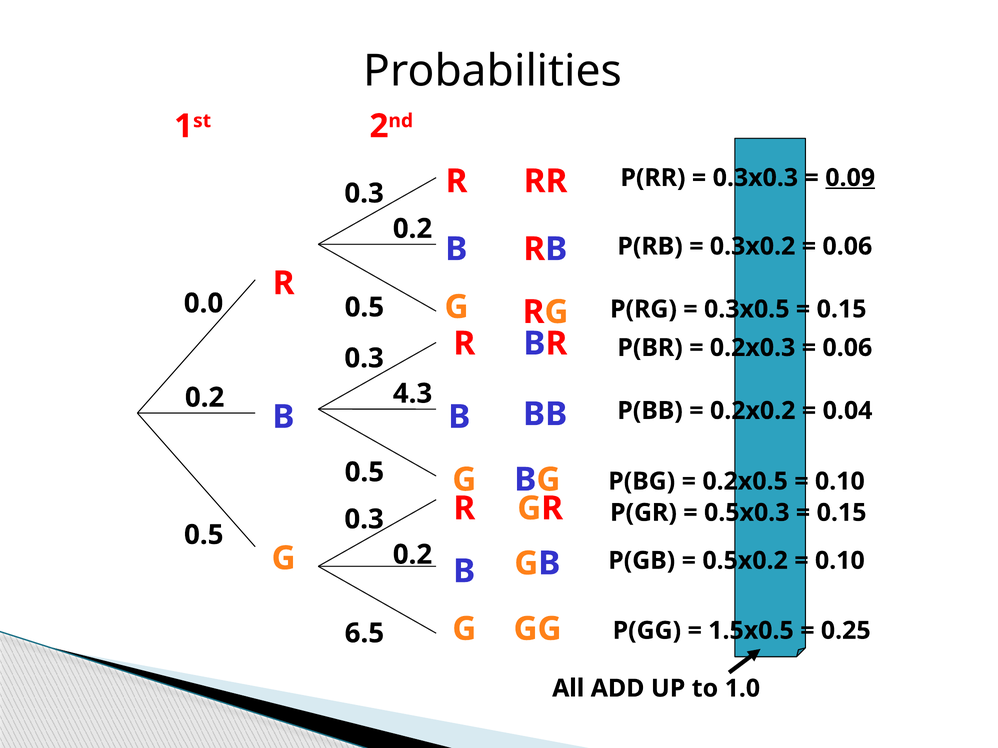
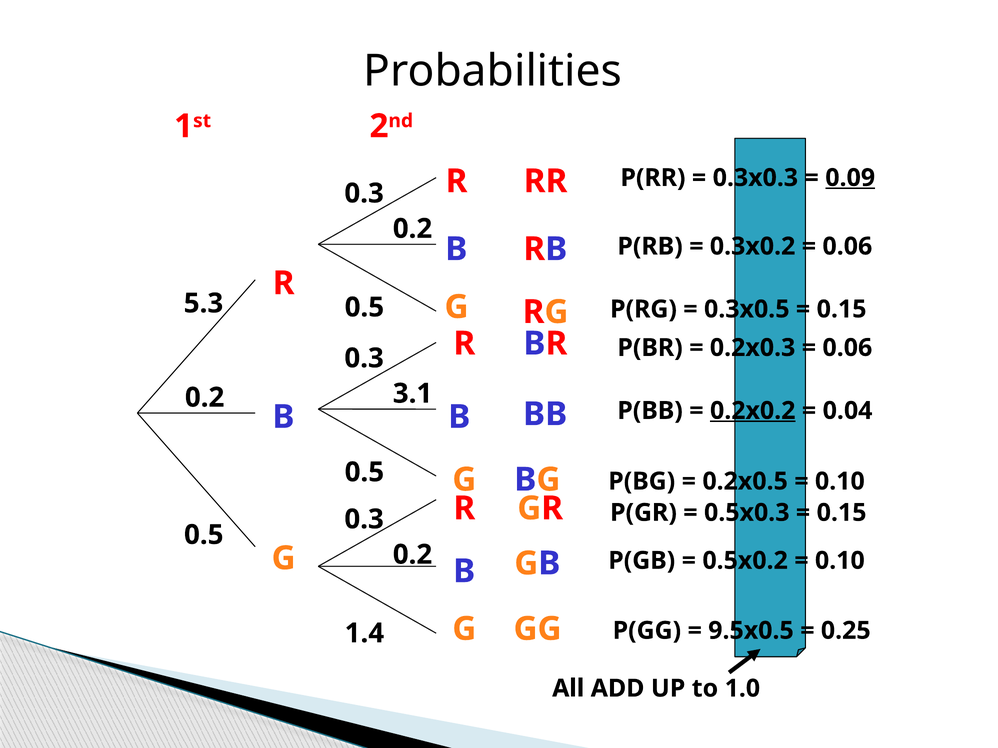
0.0: 0.0 -> 5.3 (204, 303)
4.3: 4.3 -> 3.1 (413, 394)
0.2x0.2 underline: none -> present (753, 411)
1.5x0.5: 1.5x0.5 -> 9.5x0.5 (751, 631)
6.5: 6.5 -> 1.4 (364, 634)
